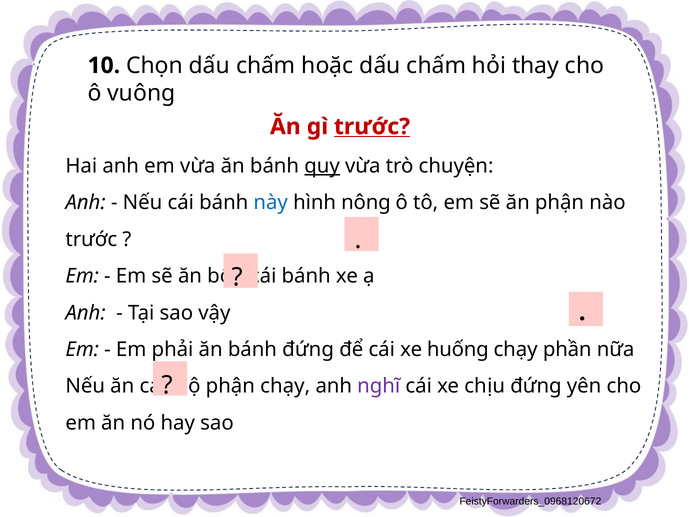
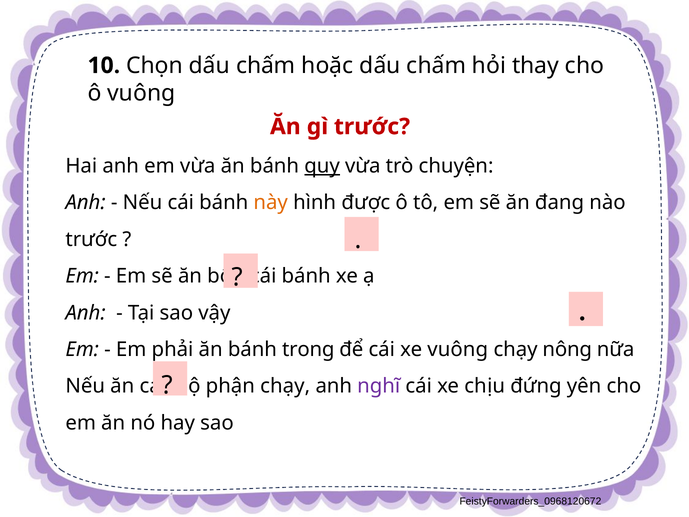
trước underline: present -> none (372, 127)
này colour: blue -> orange (271, 203)
nông: nông -> được (366, 203)
ăn phận: phận -> đang (560, 203)
bánh đứng: đứng -> trong (308, 349)
xe huống: huống -> vuông (458, 349)
phần: phần -> nông (567, 349)
